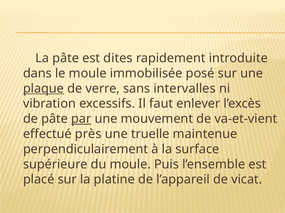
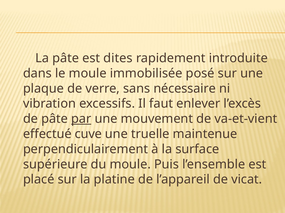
plaque underline: present -> none (43, 89)
intervalles: intervalles -> nécessaire (185, 89)
près: près -> cuve (88, 134)
